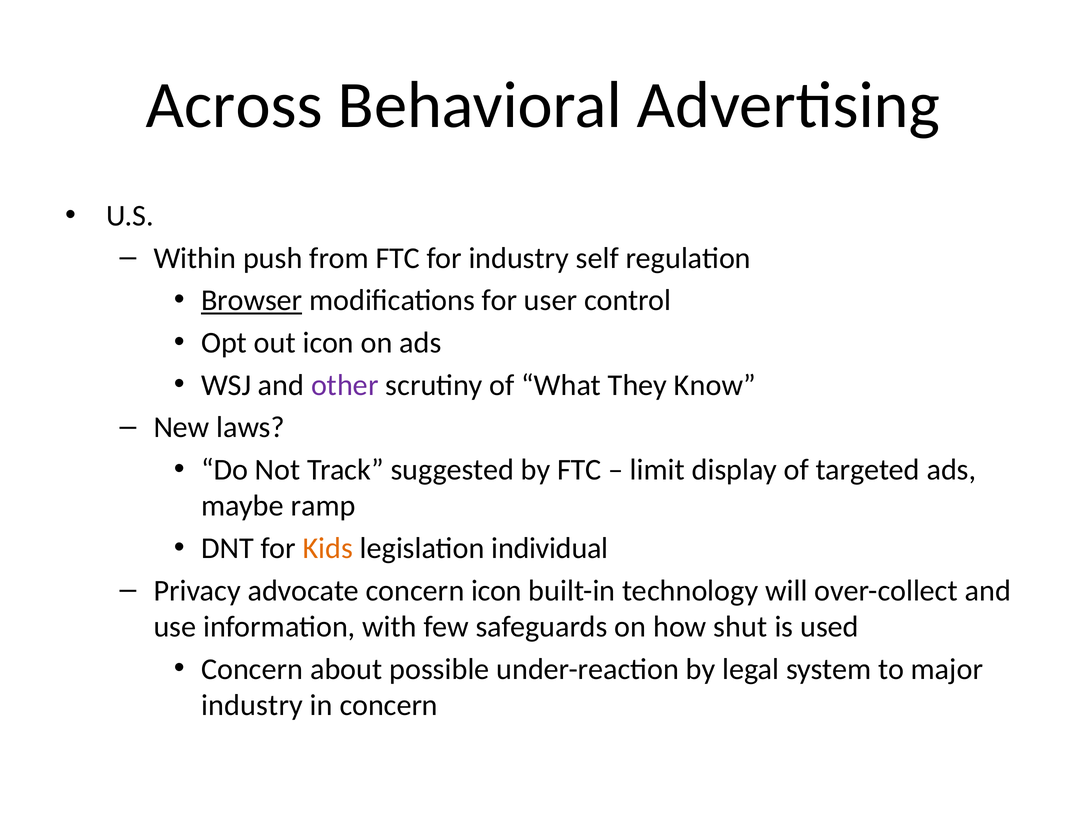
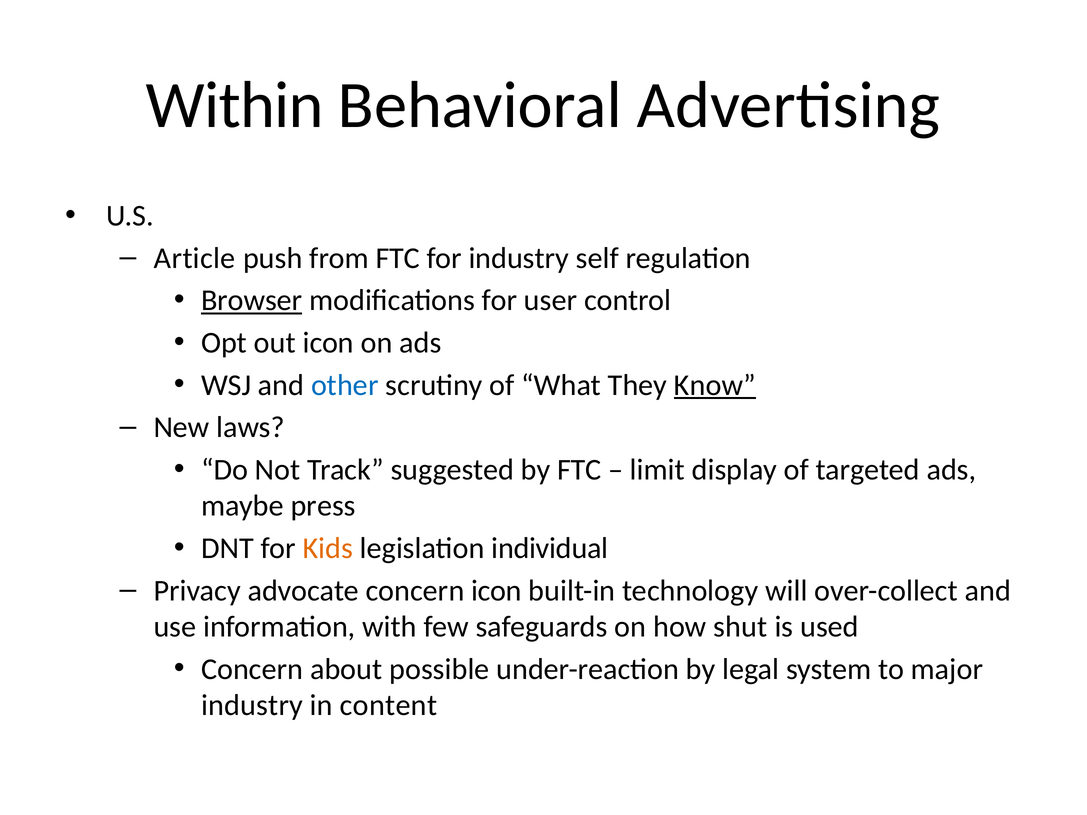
Across: Across -> Within (235, 105)
Within: Within -> Article (195, 258)
other colour: purple -> blue (345, 385)
Know underline: none -> present (715, 385)
ramp: ramp -> press (323, 506)
in concern: concern -> content (389, 706)
